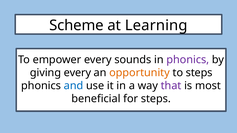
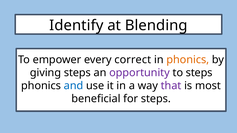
Scheme: Scheme -> Identify (76, 25)
Learning: Learning -> Blending (156, 25)
sounds: sounds -> correct (133, 60)
phonics colour: purple -> orange (188, 60)
giving every: every -> steps (77, 73)
opportunity colour: orange -> purple (140, 73)
